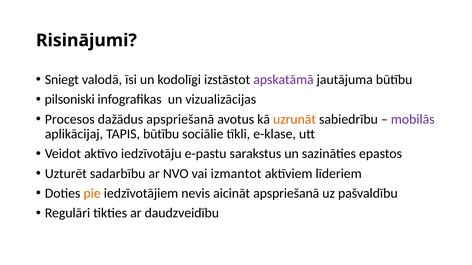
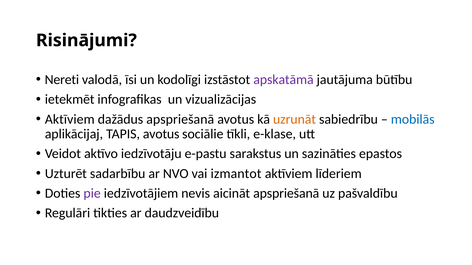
Sniegt: Sniegt -> Nereti (62, 80)
pilsoniski: pilsoniski -> ietekmēt (70, 100)
Procesos: Procesos -> Aktīviem (70, 119)
mobilās colour: purple -> blue (413, 119)
TAPIS būtību: būtību -> avotus (161, 134)
pie colour: orange -> purple (92, 194)
